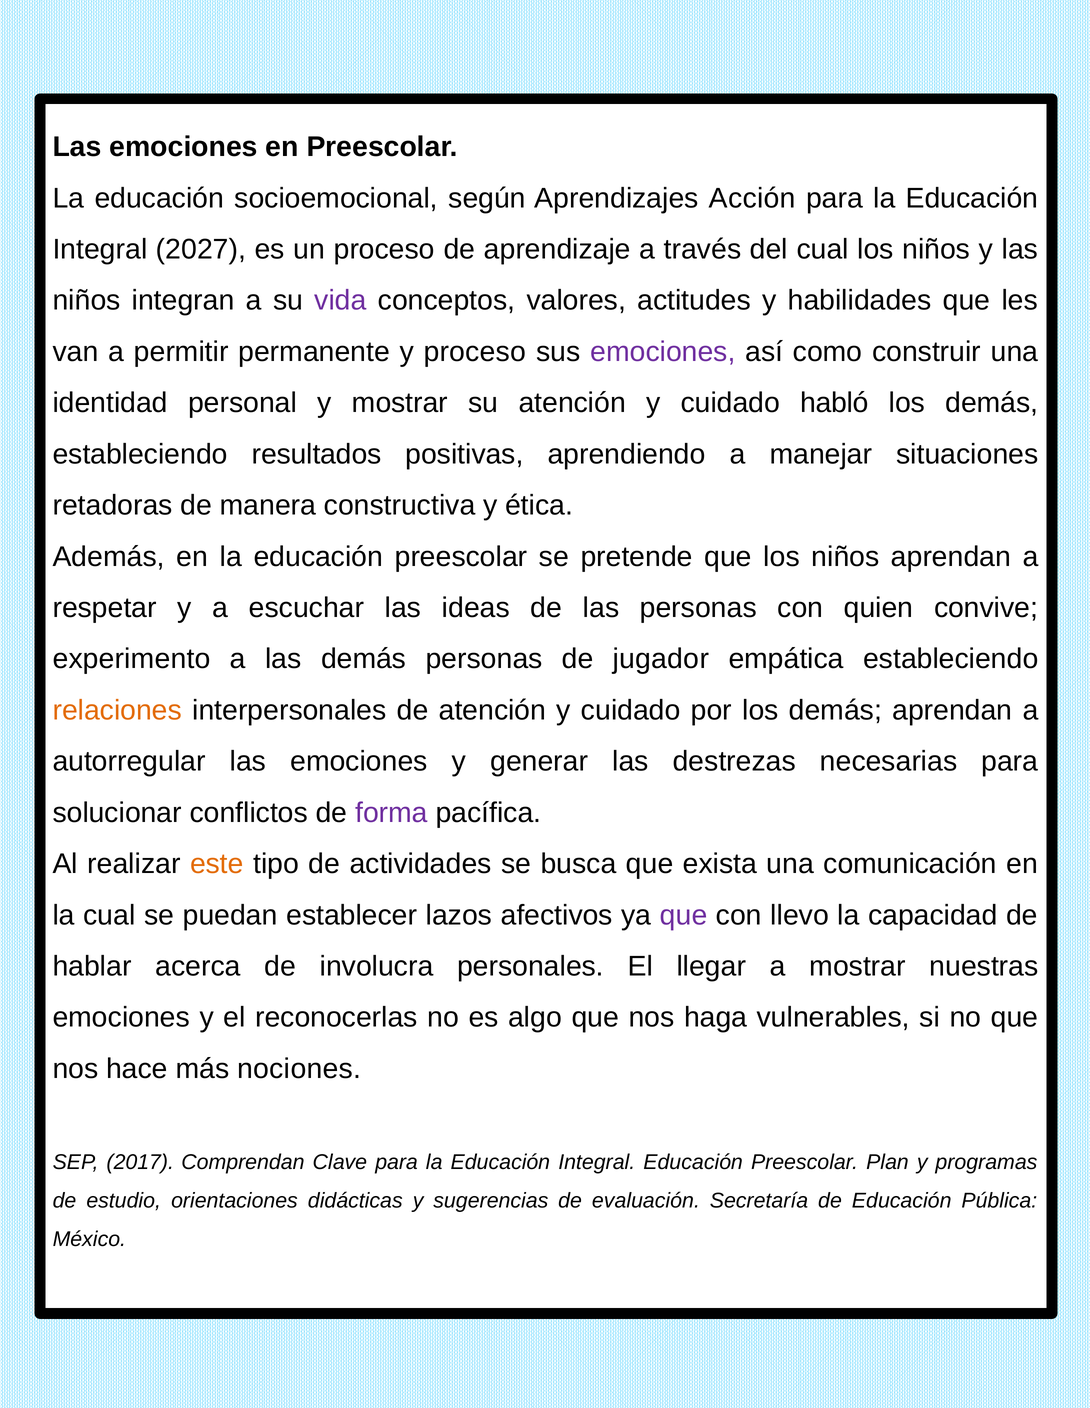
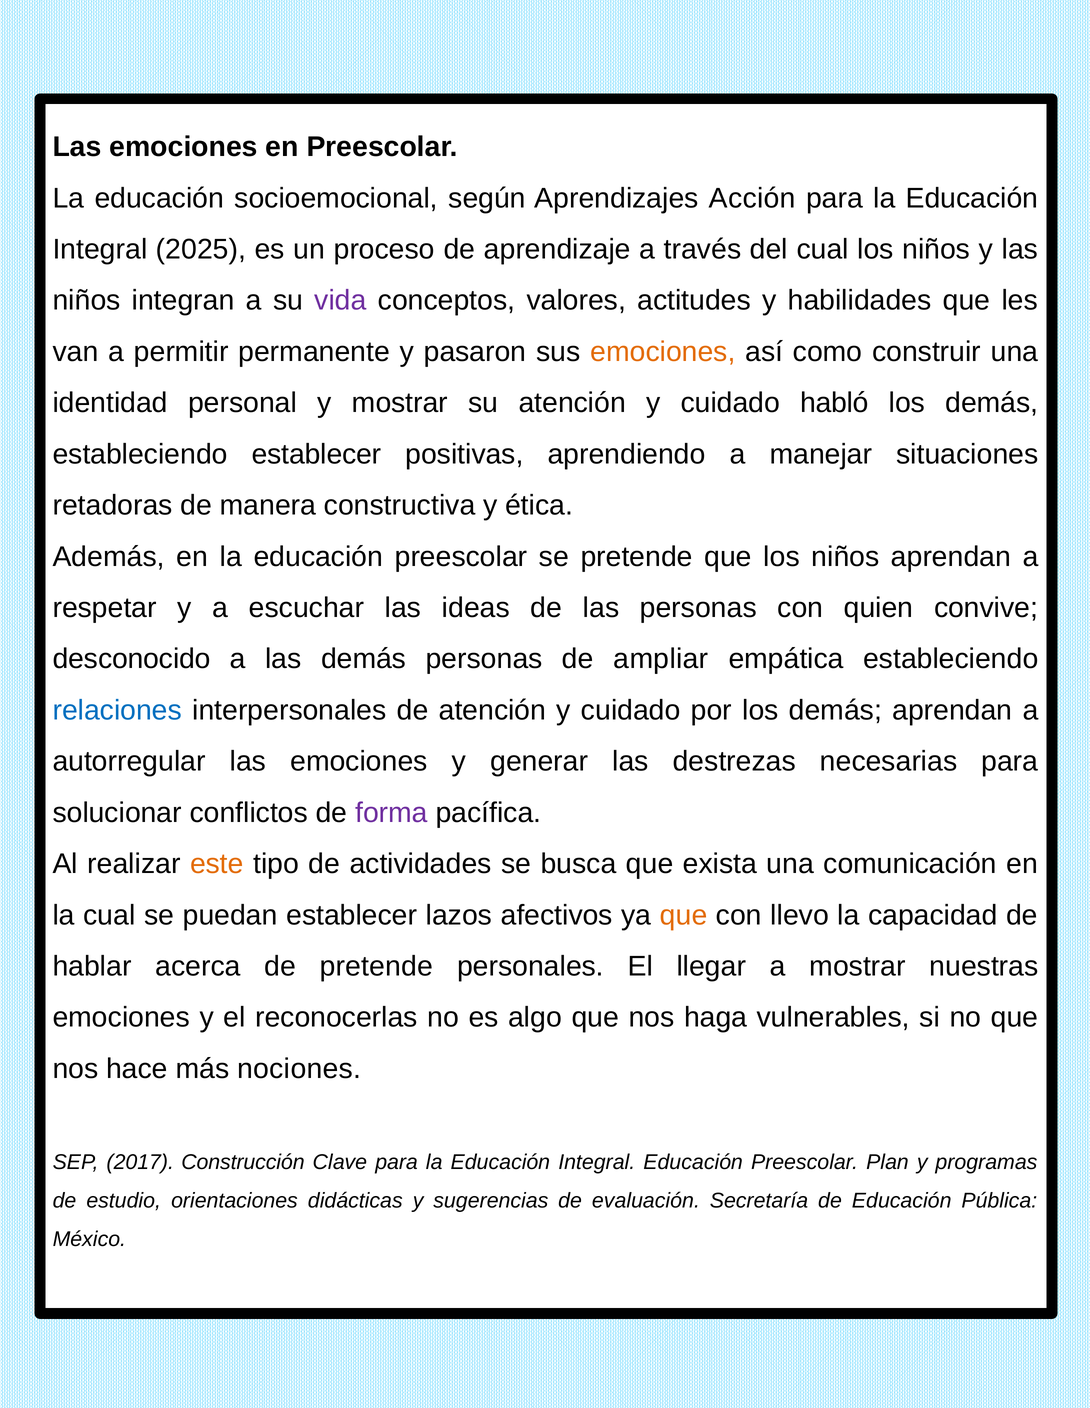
2027: 2027 -> 2025 (201, 249)
y proceso: proceso -> pasaron (475, 352)
emociones colour: purple -> orange (663, 352)
estableciendo resultados: resultados -> establecer (317, 454)
experimento: experimento -> desconocido (132, 659)
jugador: jugador -> ampliar (661, 659)
relaciones colour: orange -> blue (117, 710)
que colour: purple -> orange (684, 915)
de involucra: involucra -> pretende (376, 966)
Comprendan: Comprendan -> Construcción (243, 1162)
